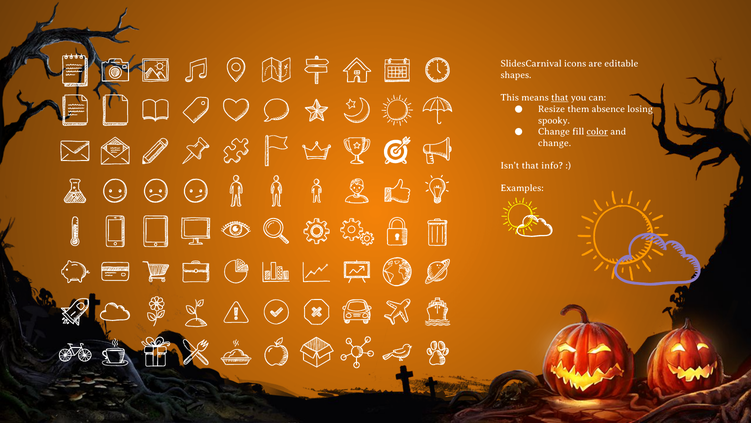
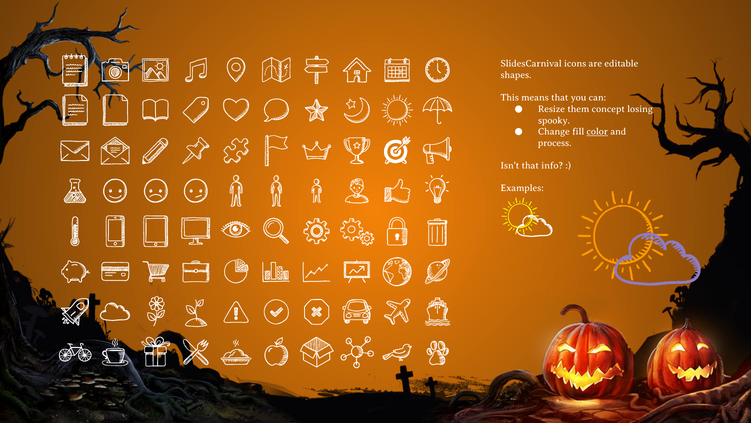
that underline: present -> none (560, 98)
absence: absence -> concept (608, 109)
change: change -> process (555, 143)
